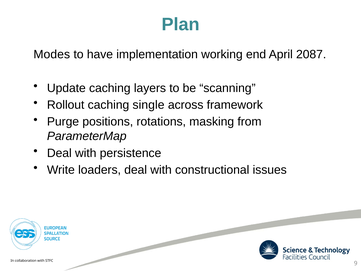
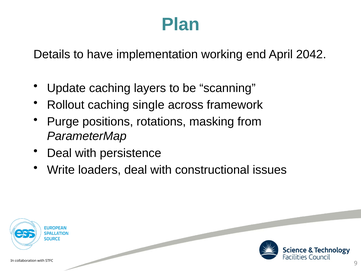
Modes: Modes -> Details (52, 54)
2087: 2087 -> 2042 (311, 54)
